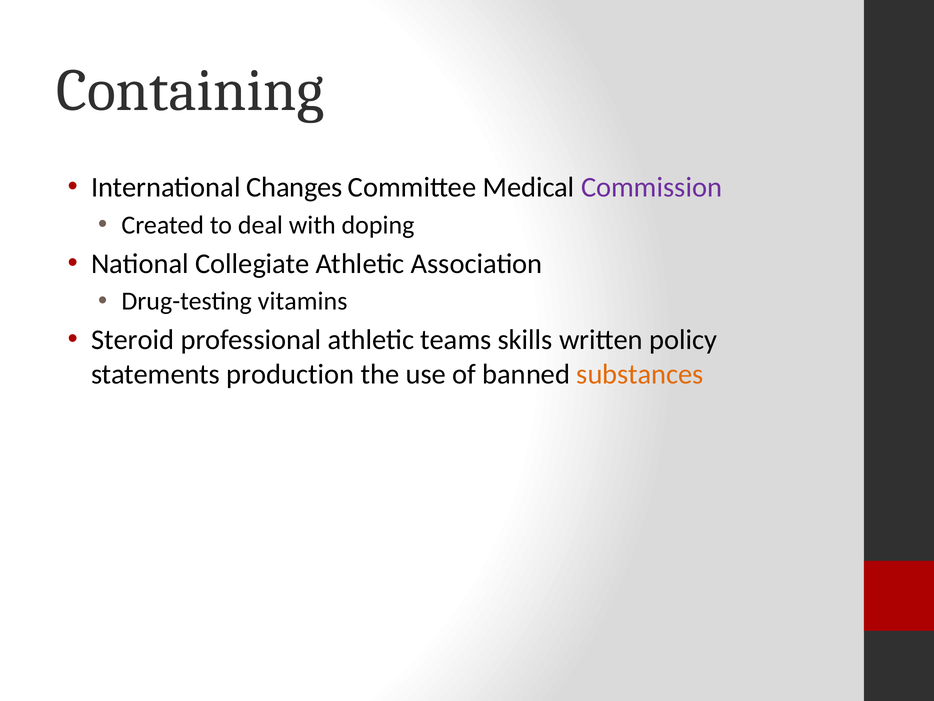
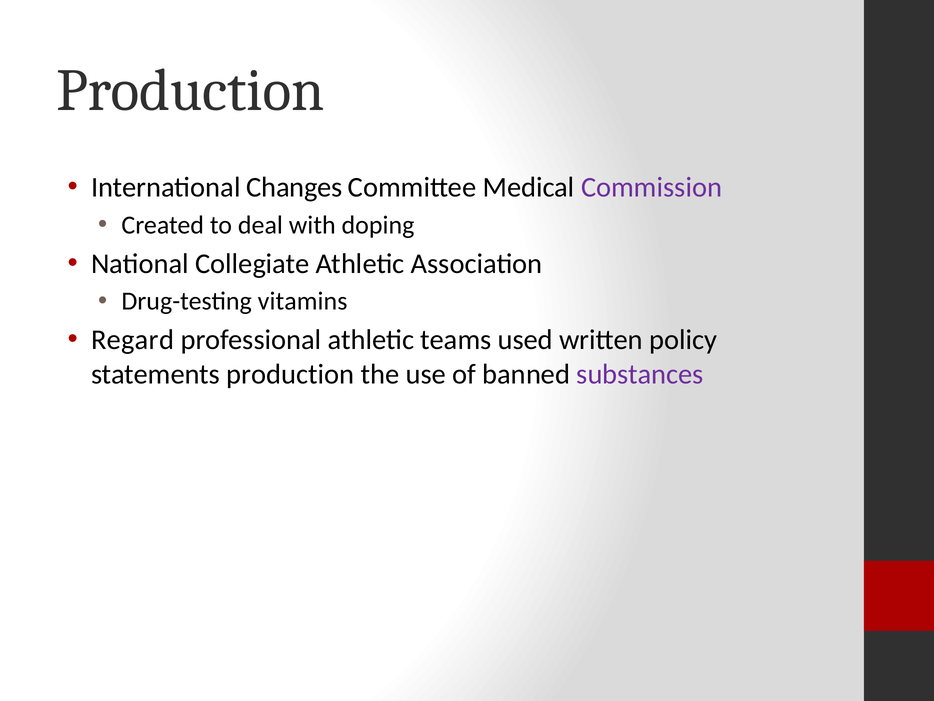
Containing: Containing -> Production (190, 91)
Steroid: Steroid -> Regard (133, 340)
skills: skills -> used (525, 340)
substances colour: orange -> purple (640, 374)
